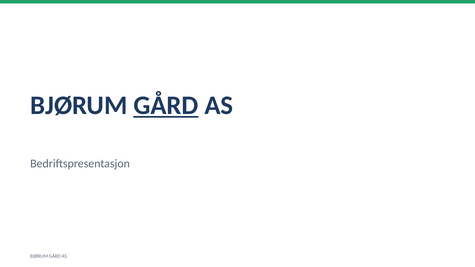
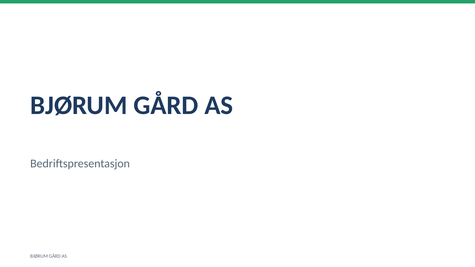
GÅRD underline: present -> none (166, 105)
